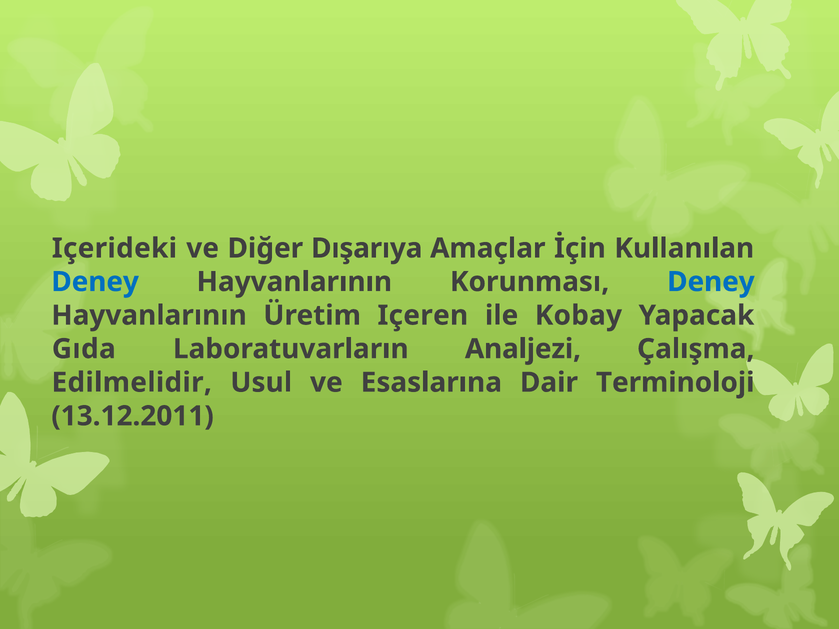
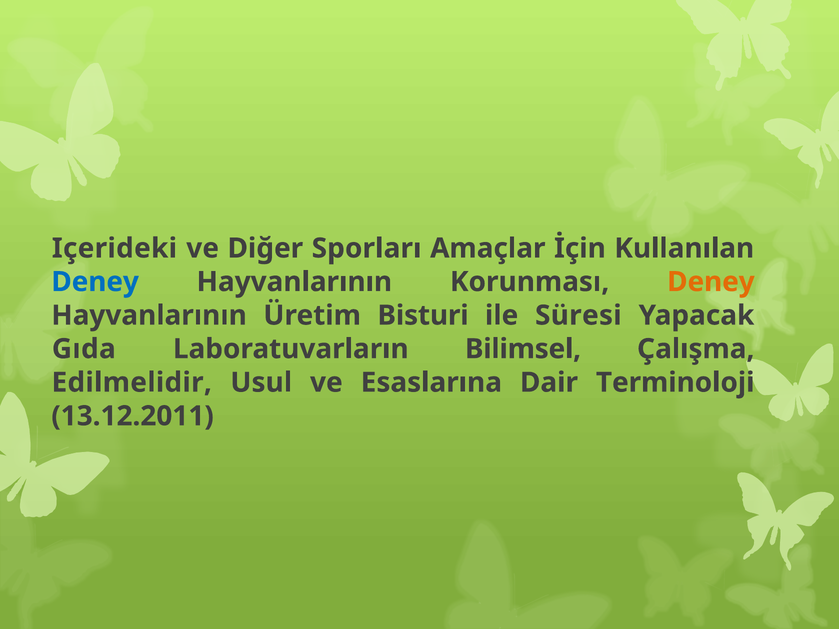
Dışarıya: Dışarıya -> Sporları (367, 248)
Deney colour: blue -> orange (711, 282)
Içeren: Içeren -> Bisturi (423, 316)
Kobay: Kobay -> Süresi (578, 316)
Analjezi: Analjezi -> Bilimsel (523, 349)
